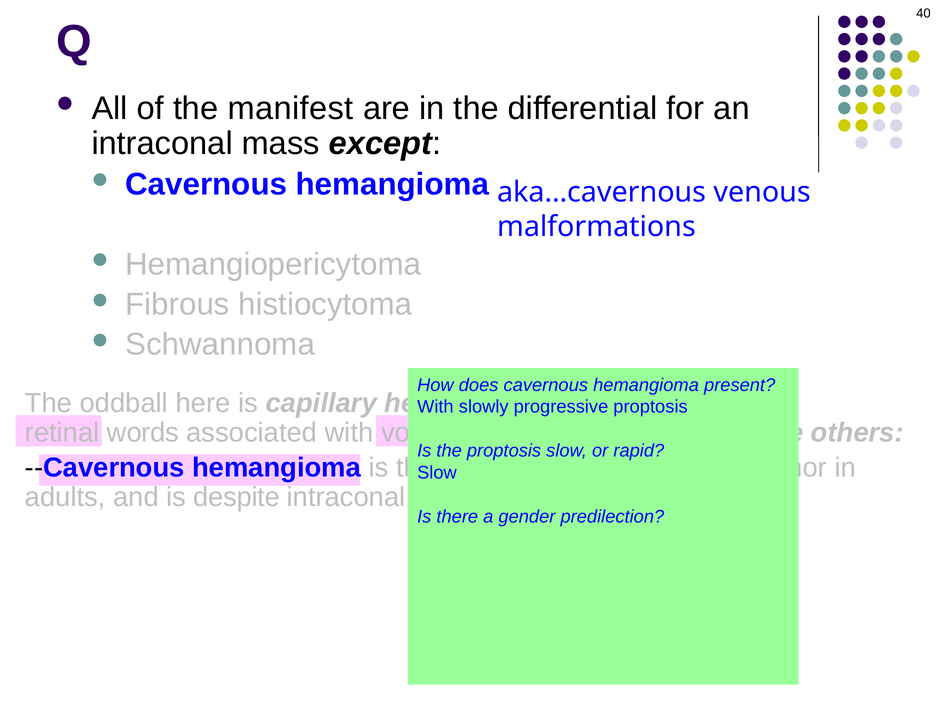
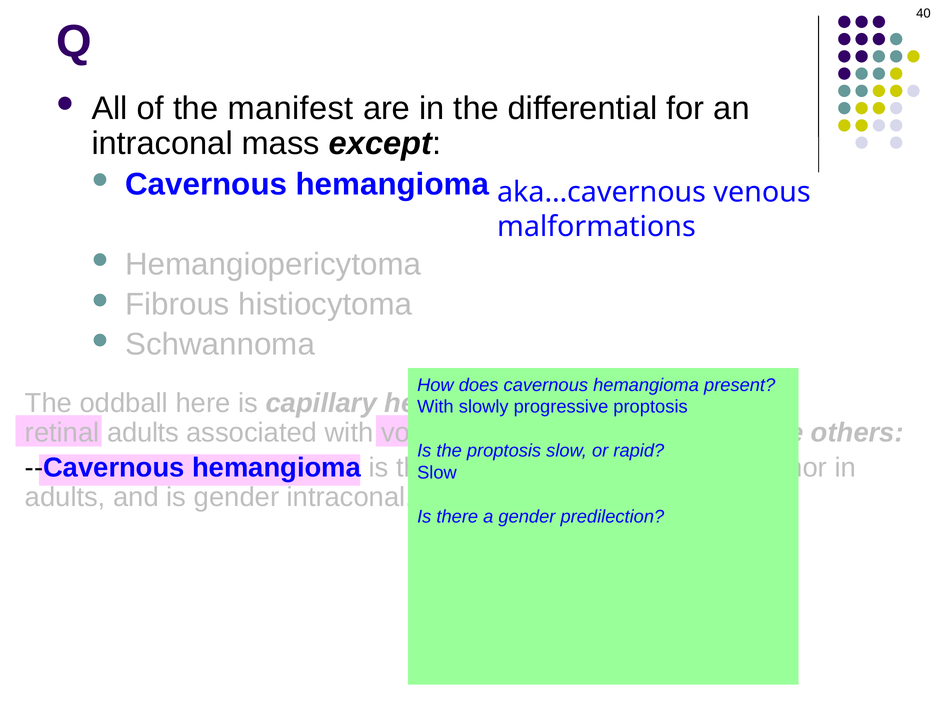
retinal words: words -> adults (143, 433)
is despite: despite -> gender (236, 497)
